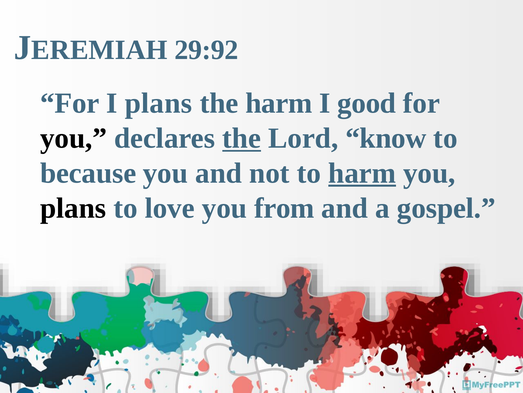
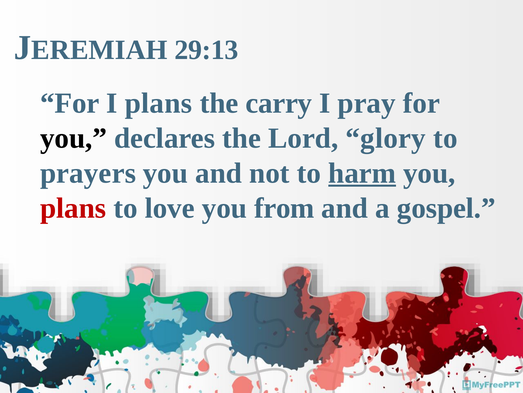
29:92: 29:92 -> 29:13 (206, 50)
the harm: harm -> carry (279, 103)
good: good -> pray (367, 103)
the underline: present -> none (242, 138)
know: know -> glory (386, 138)
because: because -> prayers (88, 173)
plans colour: black -> red (73, 208)
